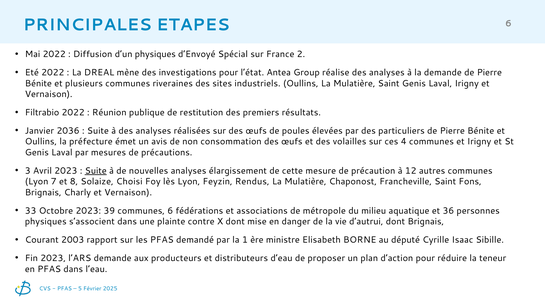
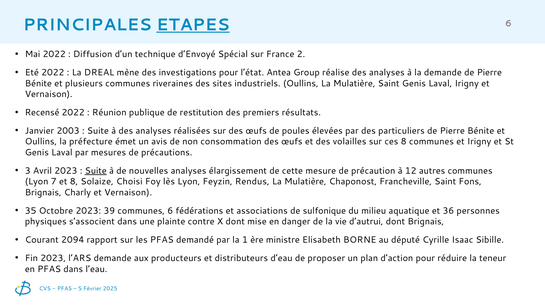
ETAPES underline: none -> present (193, 25)
d’un physiques: physiques -> technique (155, 54)
Filtrabio: Filtrabio -> Recensé (42, 113)
2036: 2036 -> 2003 (68, 131)
ces 4: 4 -> 8 (404, 142)
33: 33 -> 35 (31, 211)
métropole: métropole -> sulfonique (324, 211)
2003: 2003 -> 2094 (73, 240)
